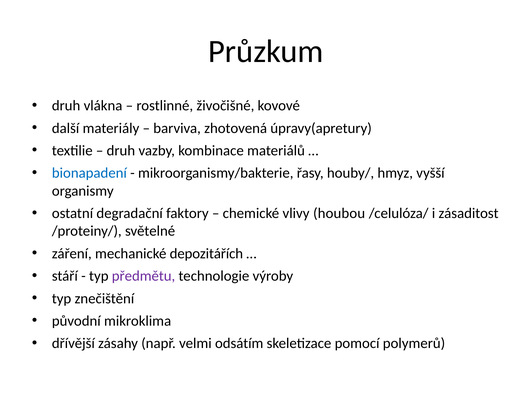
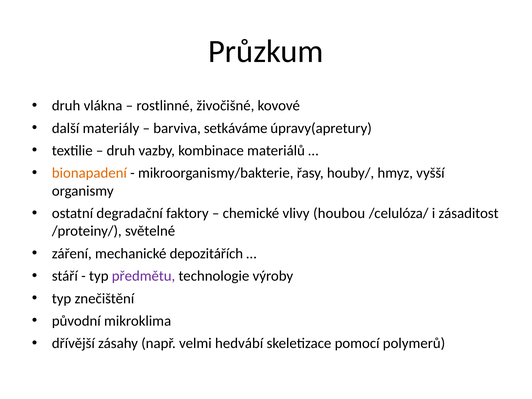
zhotovená: zhotovená -> setkáváme (236, 128)
bionapadení colour: blue -> orange (89, 173)
odsátím: odsátím -> hedvábí (239, 343)
